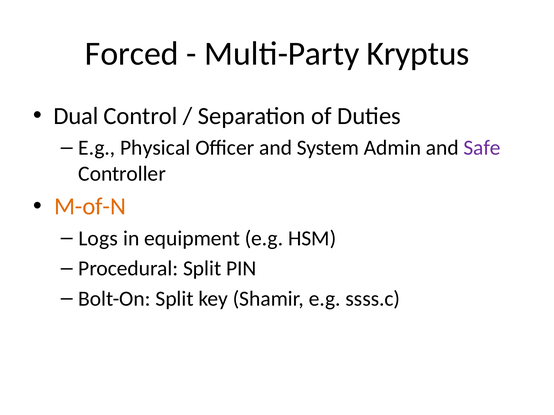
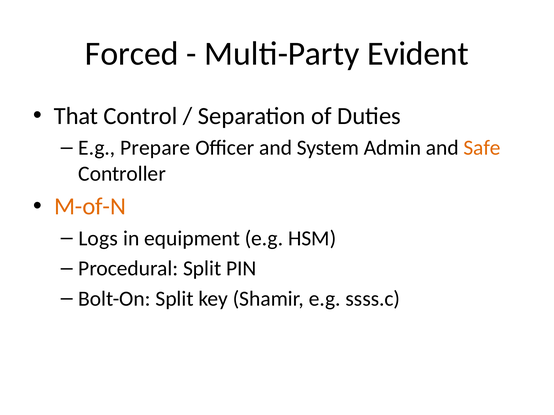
Kryptus: Kryptus -> Evident (418, 54)
Dual: Dual -> That (76, 116)
Physical: Physical -> Prepare (155, 148)
Safe colour: purple -> orange (482, 148)
